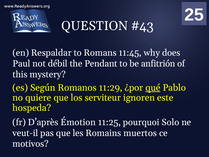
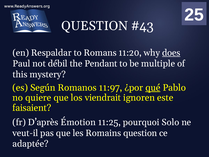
11:45: 11:45 -> 11:20 (130, 53)
does underline: none -> present (171, 53)
anfitrión: anfitrión -> multiple (158, 63)
11:29: 11:29 -> 11:97 (111, 88)
serviteur: serviteur -> viendrait (103, 98)
hospeda: hospeda -> faisaient (32, 108)
Romains muertos: muertos -> question (140, 133)
motivos: motivos -> adaptée (30, 144)
